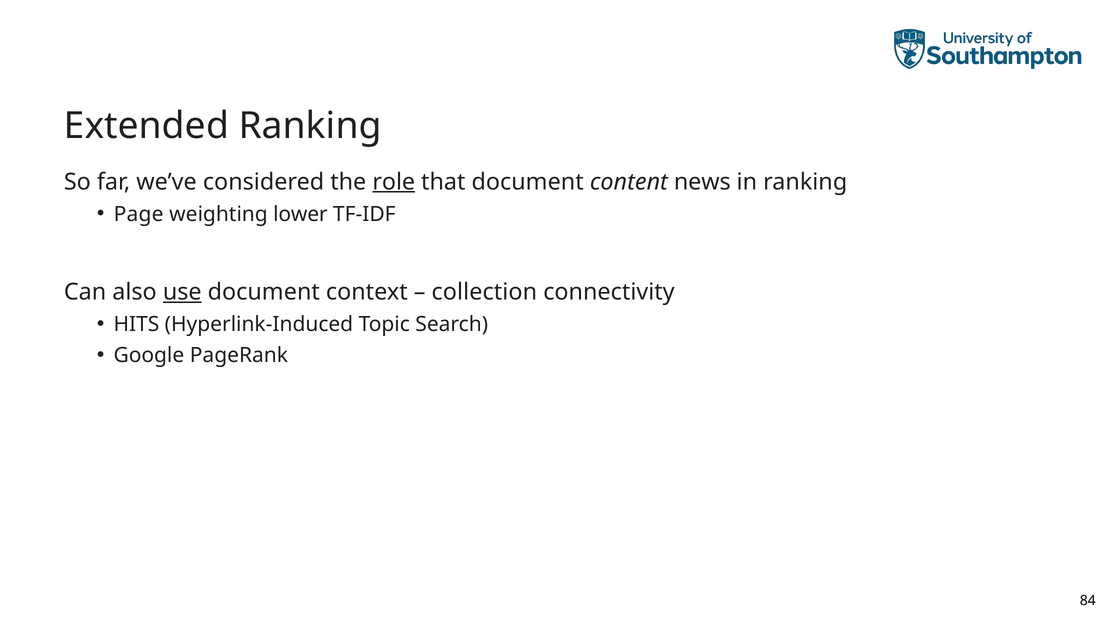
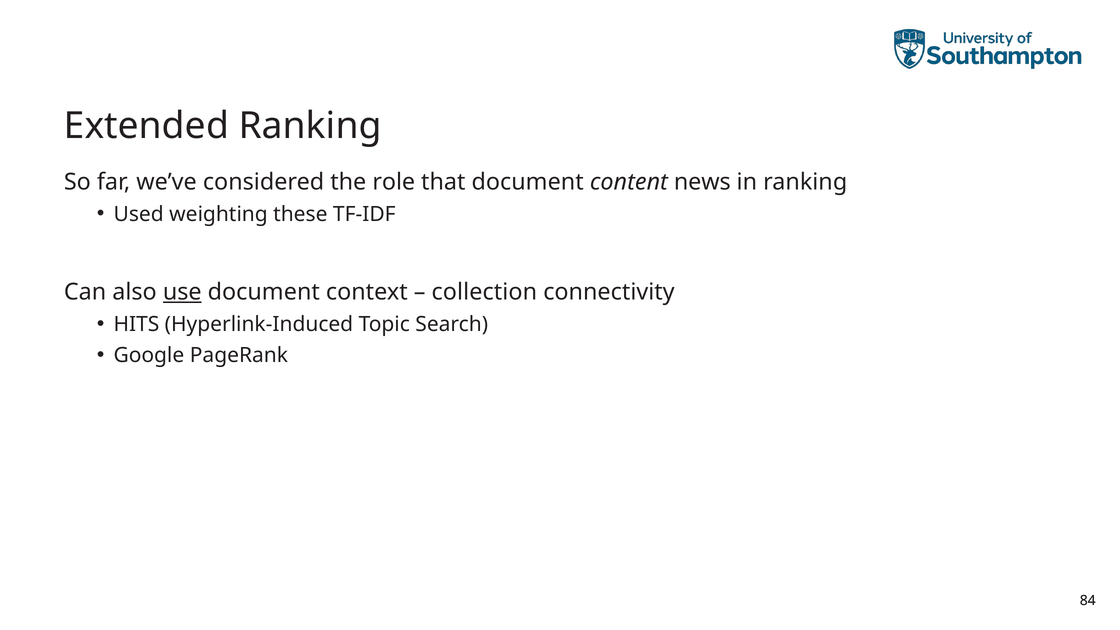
role underline: present -> none (394, 182)
Page: Page -> Used (139, 214)
lower: lower -> these (300, 214)
